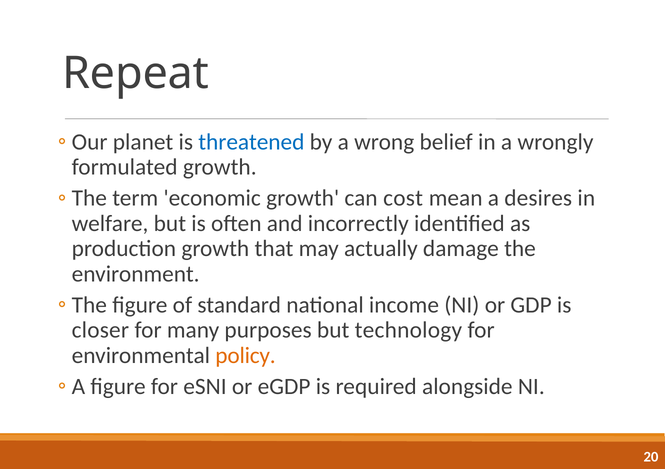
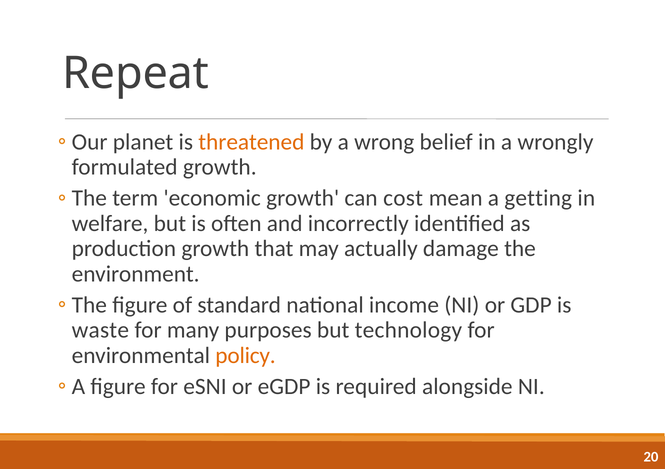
threatened colour: blue -> orange (251, 142)
desires: desires -> getting (538, 198)
closer: closer -> waste (100, 331)
